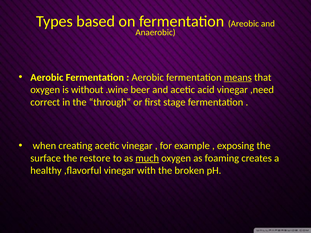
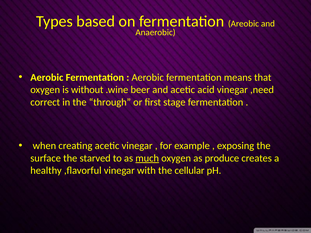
means underline: present -> none (238, 77)
restore: restore -> starved (95, 158)
foaming: foaming -> produce (222, 158)
broken: broken -> cellular (190, 171)
